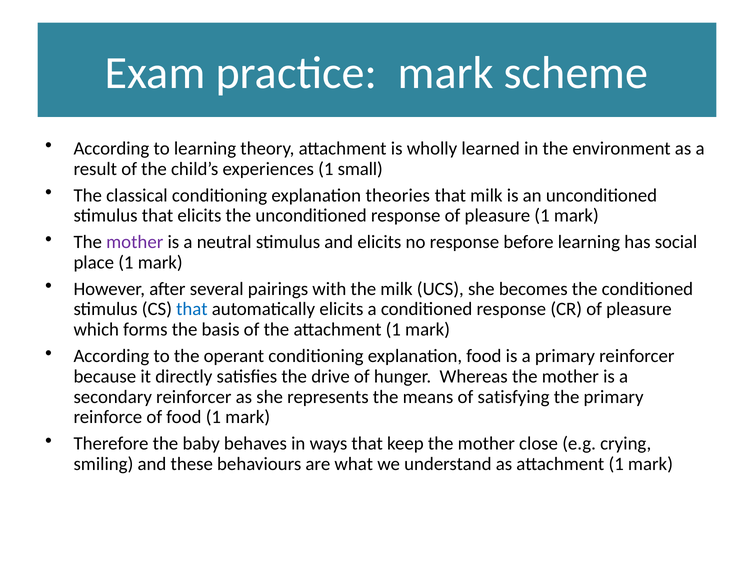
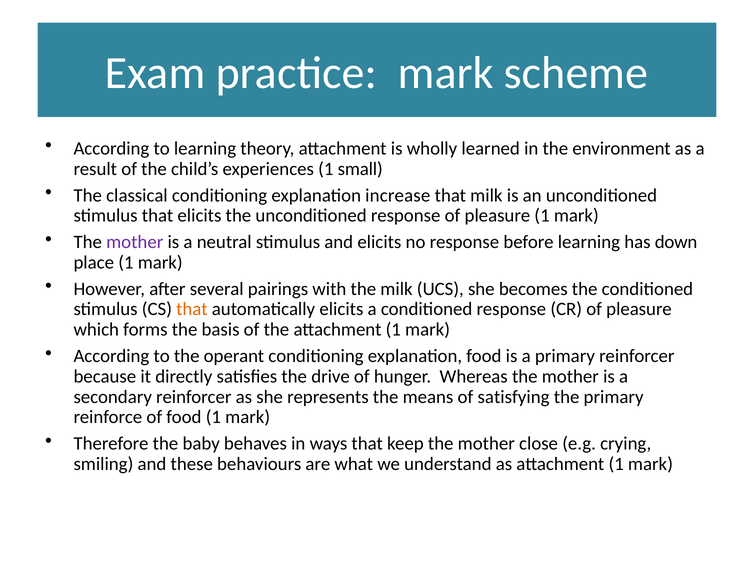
theories: theories -> increase (398, 195)
social: social -> down (676, 242)
that colour: blue -> orange (192, 309)
